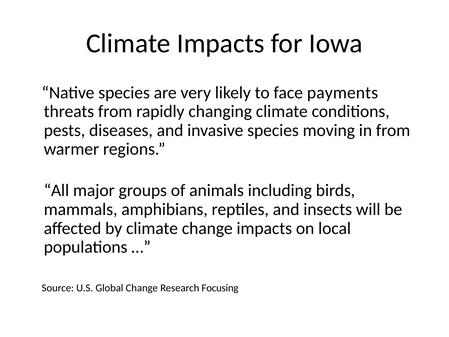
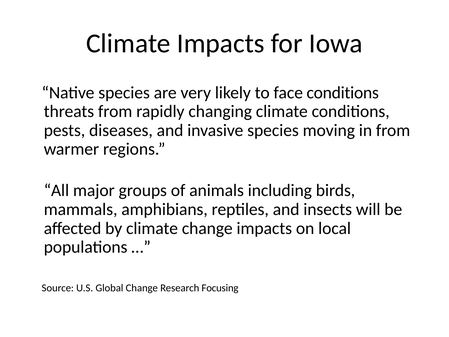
face payments: payments -> conditions (343, 93)
